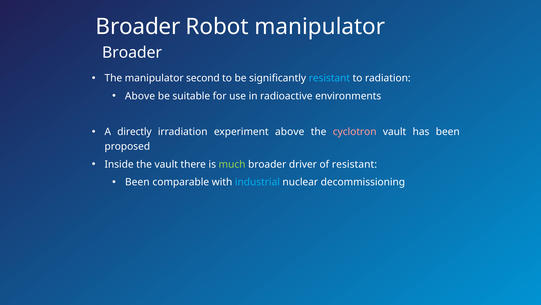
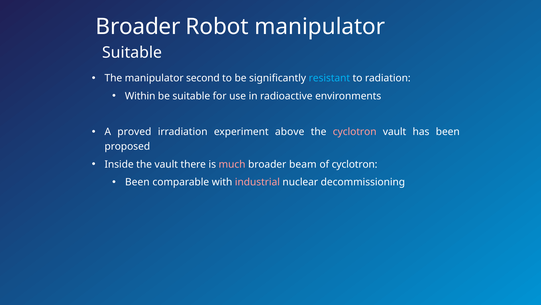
Broader: Broader -> Suitable (132, 52)
Above: Above -> Within (140, 96)
directly: directly -> proved (134, 132)
much colour: light green -> pink (232, 164)
driver: driver -> beam (303, 164)
of resistant: resistant -> cyclotron (355, 164)
industrial colour: light blue -> pink (257, 182)
